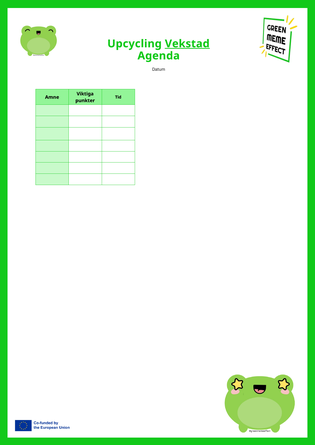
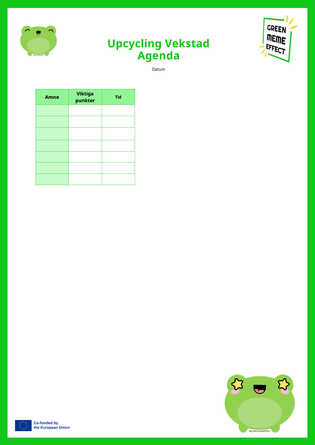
Vekstad underline: present -> none (187, 44)
